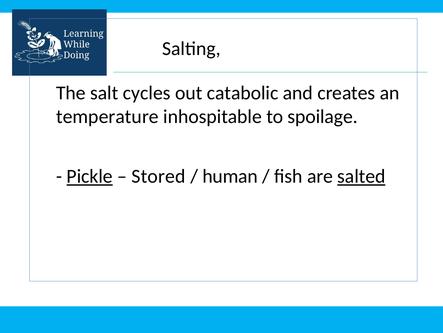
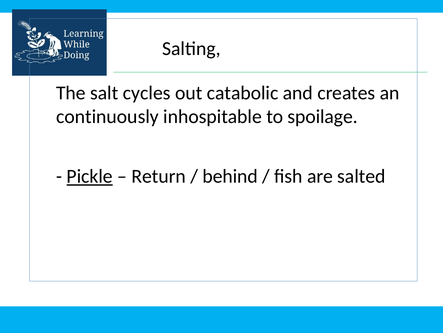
temperature: temperature -> continuously (107, 117)
Stored: Stored -> Return (159, 176)
human: human -> behind (230, 176)
salted underline: present -> none (361, 176)
